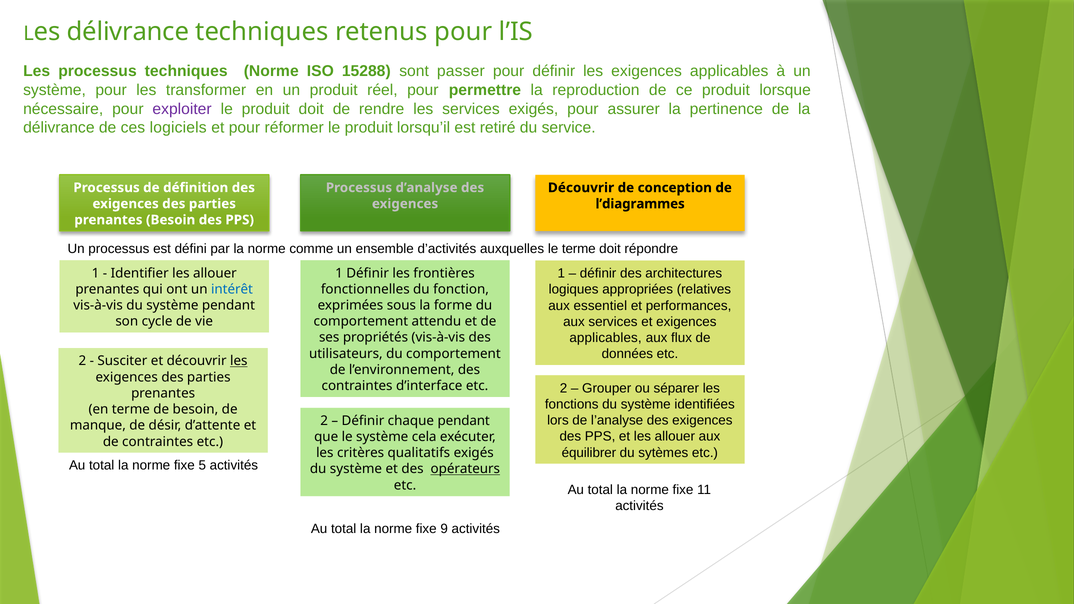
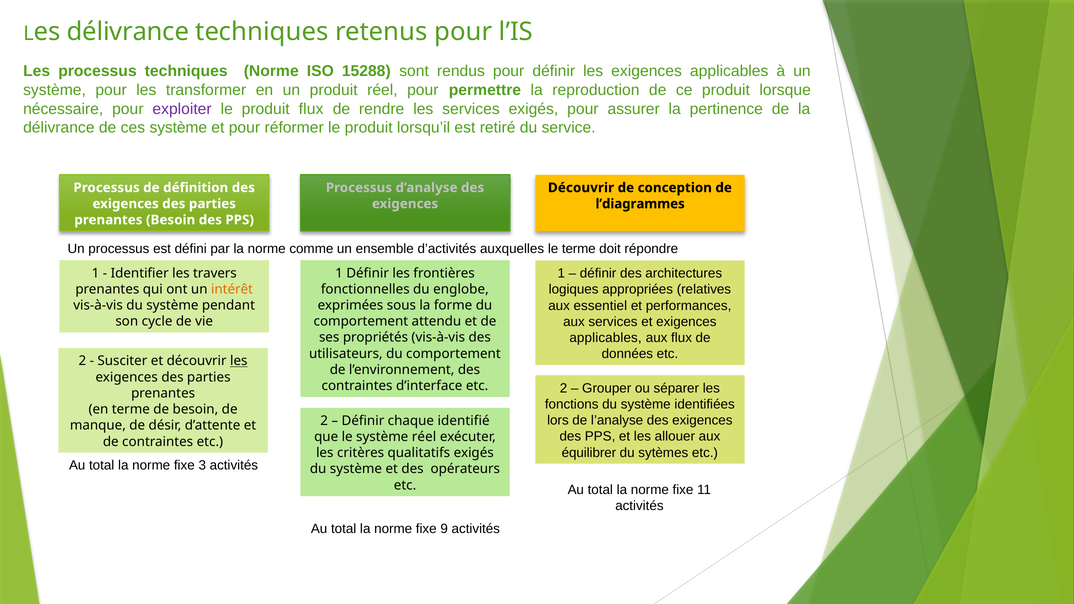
passer: passer -> rendus (461, 71)
produit doit: doit -> flux (311, 109)
ces logiciels: logiciels -> système (178, 128)
Identifier les allouer: allouer -> travers (215, 273)
intérêt colour: blue -> orange (232, 289)
fonction: fonction -> englobe (461, 289)
chaque pendant: pendant -> identifié (464, 421)
système cela: cela -> réel (424, 437)
5: 5 -> 3 (202, 466)
opérateurs underline: present -> none (465, 469)
